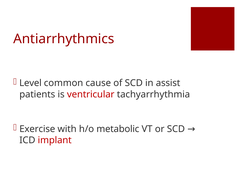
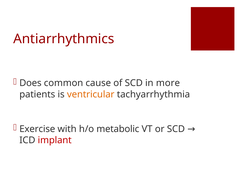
Level: Level -> Does (30, 83)
assist: assist -> more (168, 83)
ventricular colour: red -> orange (91, 95)
